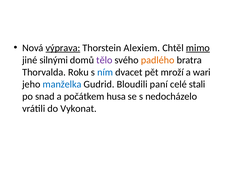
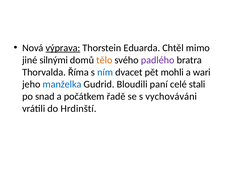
Alexiem: Alexiem -> Eduarda (142, 48)
mimo underline: present -> none (198, 48)
tělo colour: purple -> orange (104, 60)
padlého colour: orange -> purple (158, 60)
Roku: Roku -> Říma (78, 72)
mroží: mroží -> mohli (172, 72)
husa: husa -> řadě (116, 96)
nedocházelo: nedocházelo -> vychováváni (171, 96)
Vykonat: Vykonat -> Hrdinští (79, 109)
